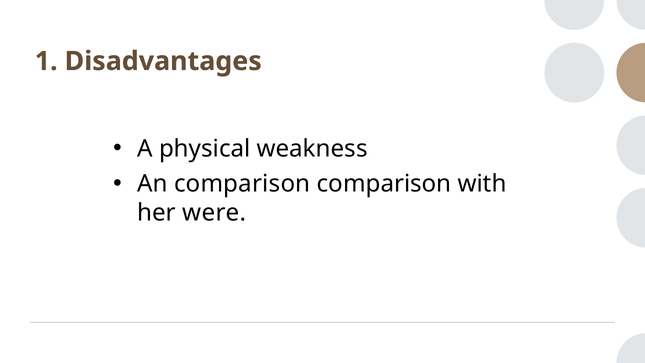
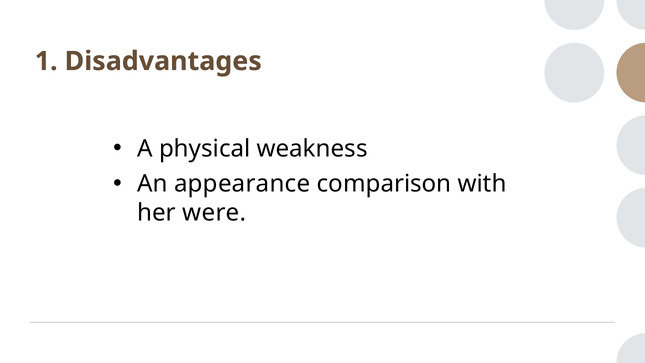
An comparison: comparison -> appearance (242, 184)
